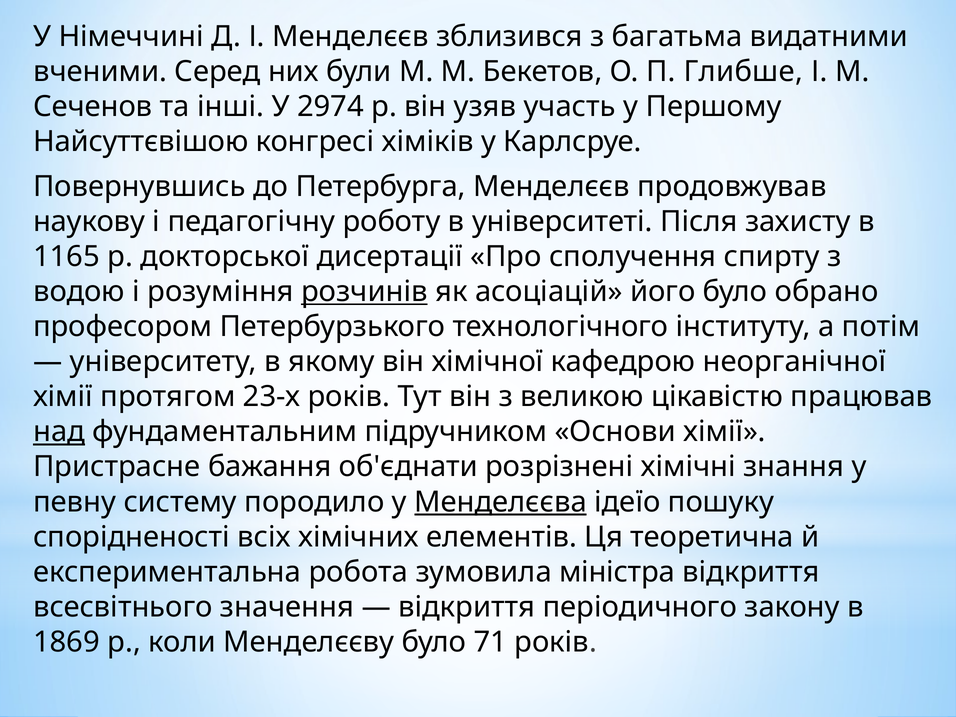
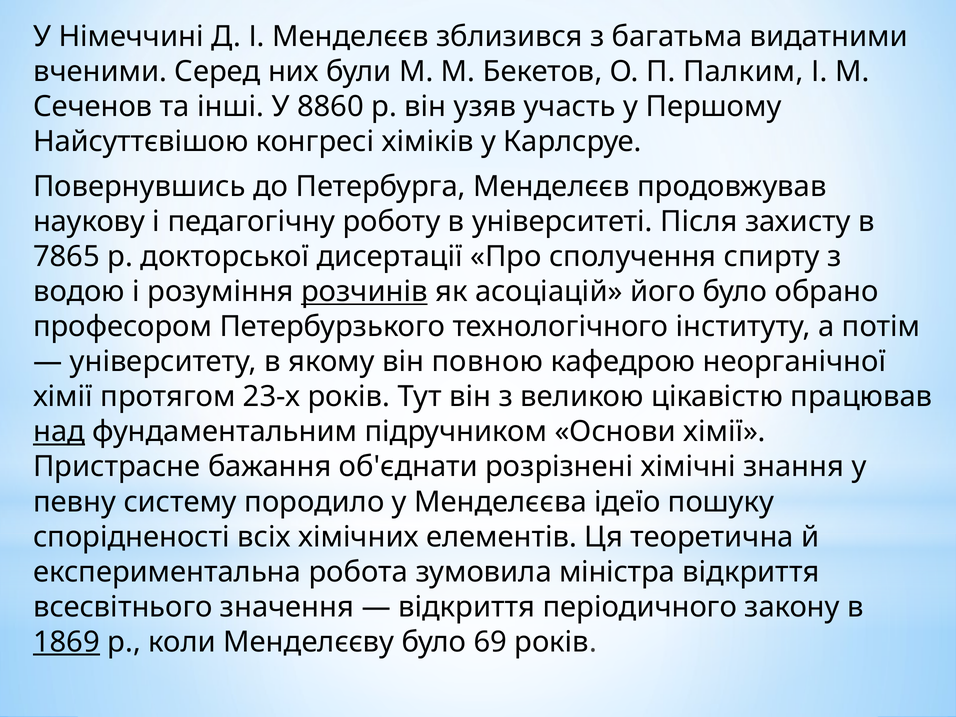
Глибше: Глибше -> Палким (743, 72)
2974: 2974 -> 8860 (330, 107)
1165: 1165 -> 7865 (66, 257)
хімічної: хімічної -> повною (487, 362)
Менделєєва underline: present -> none (501, 502)
1869 underline: none -> present (66, 642)
71: 71 -> 69 (490, 642)
